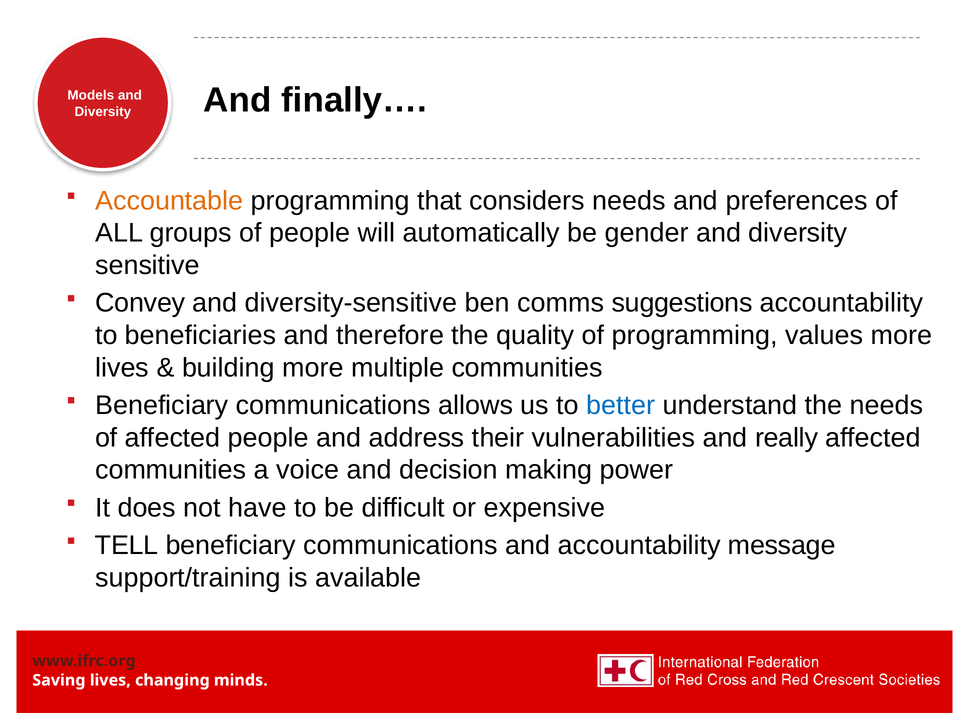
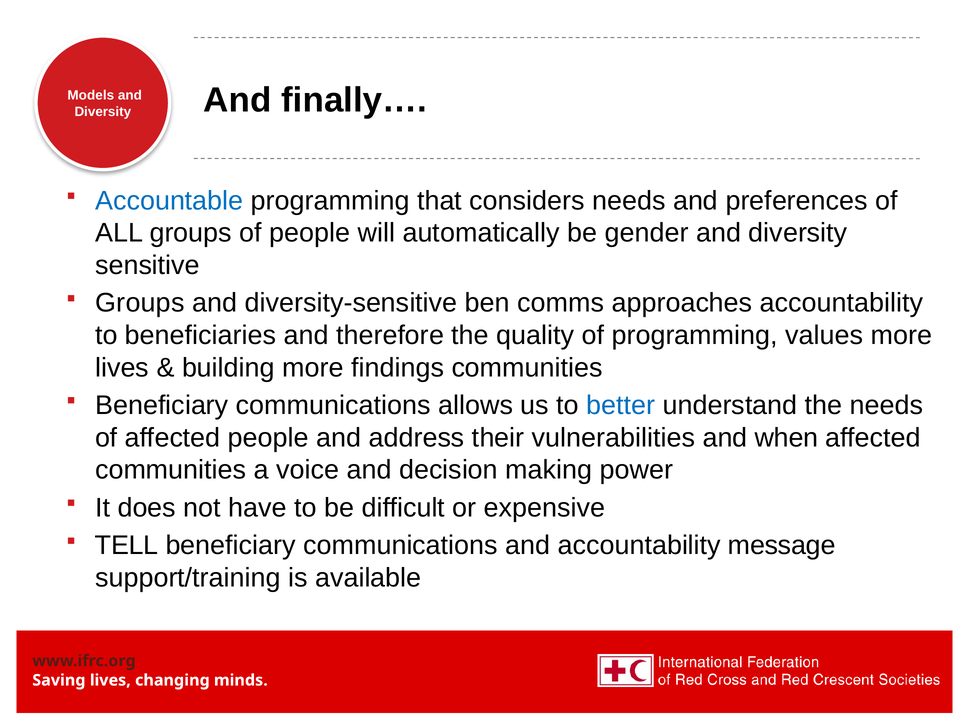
Accountable colour: orange -> blue (169, 201)
Convey: Convey -> Groups (140, 303)
suggestions: suggestions -> approaches (682, 303)
multiple: multiple -> findings (398, 367)
really: really -> when (787, 438)
